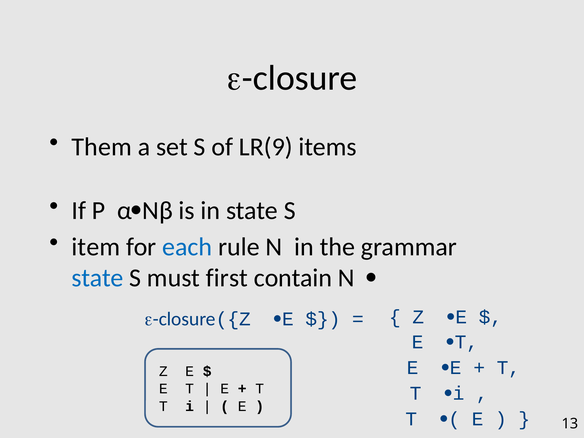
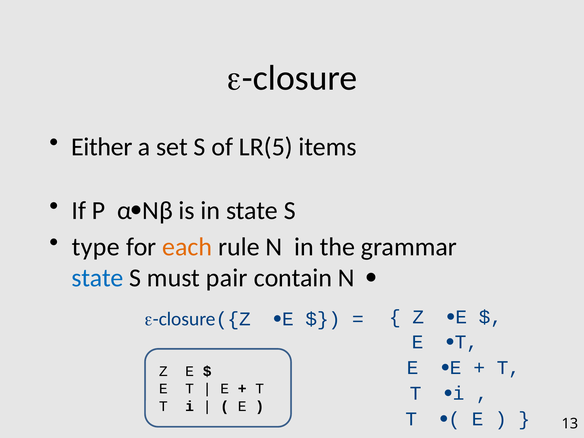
Them: Them -> Either (102, 147)
LR(9: LR(9 -> LR(5 (266, 147)
item: item -> type (96, 247)
each colour: blue -> orange (187, 247)
first: first -> pair (227, 278)
